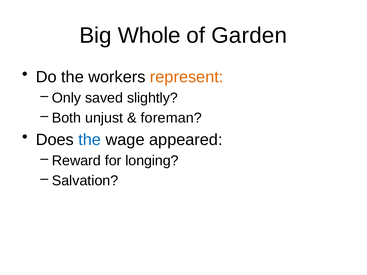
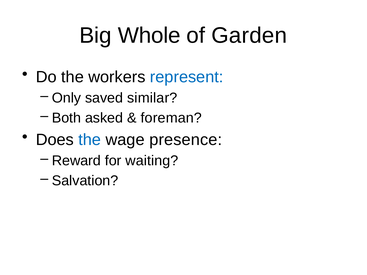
represent colour: orange -> blue (187, 77)
slightly: slightly -> similar (152, 98)
unjust: unjust -> asked (104, 118)
appeared: appeared -> presence (186, 140)
longing: longing -> waiting (152, 161)
